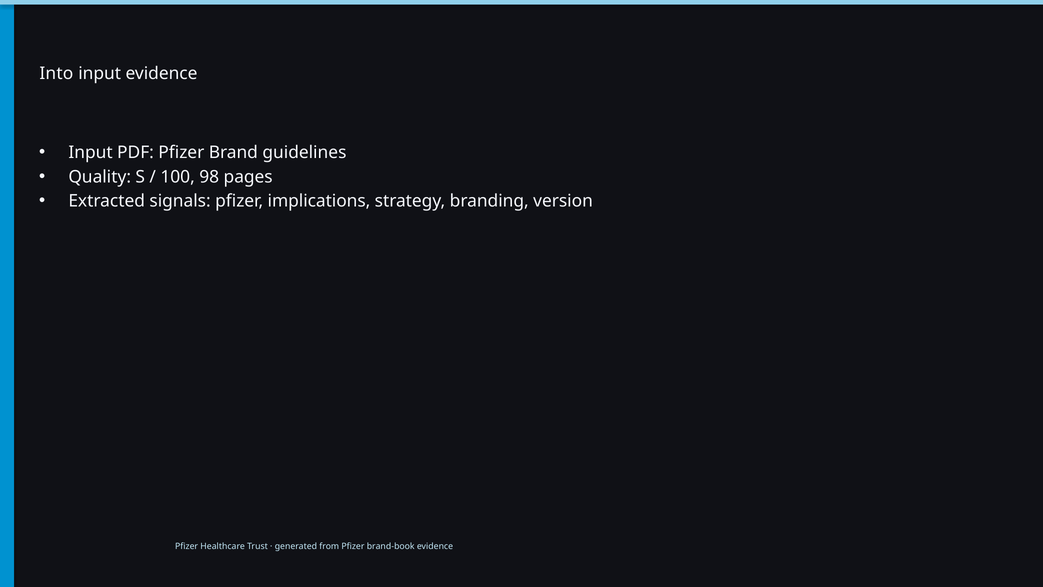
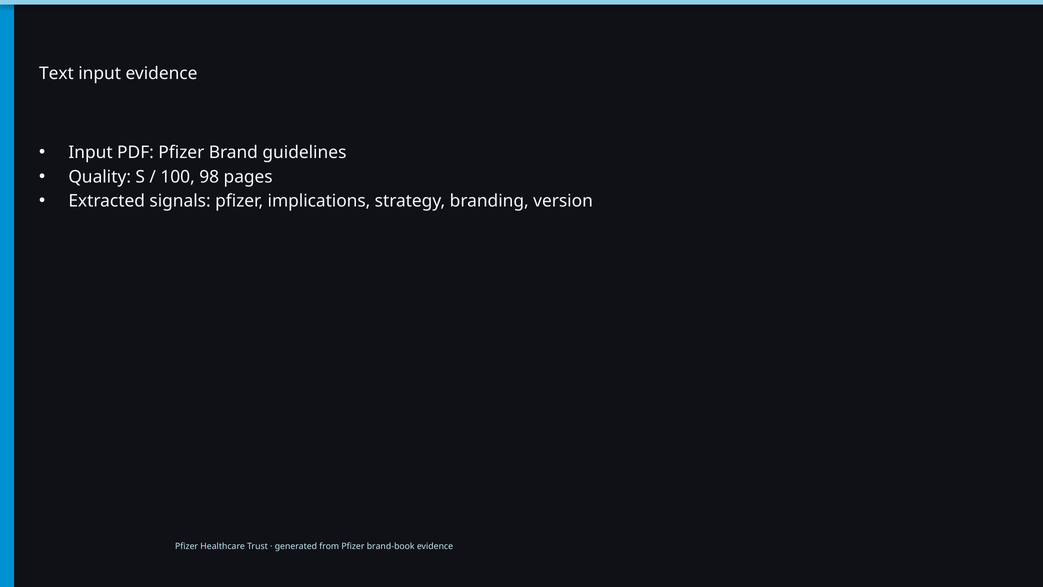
Into: Into -> Text (56, 74)
